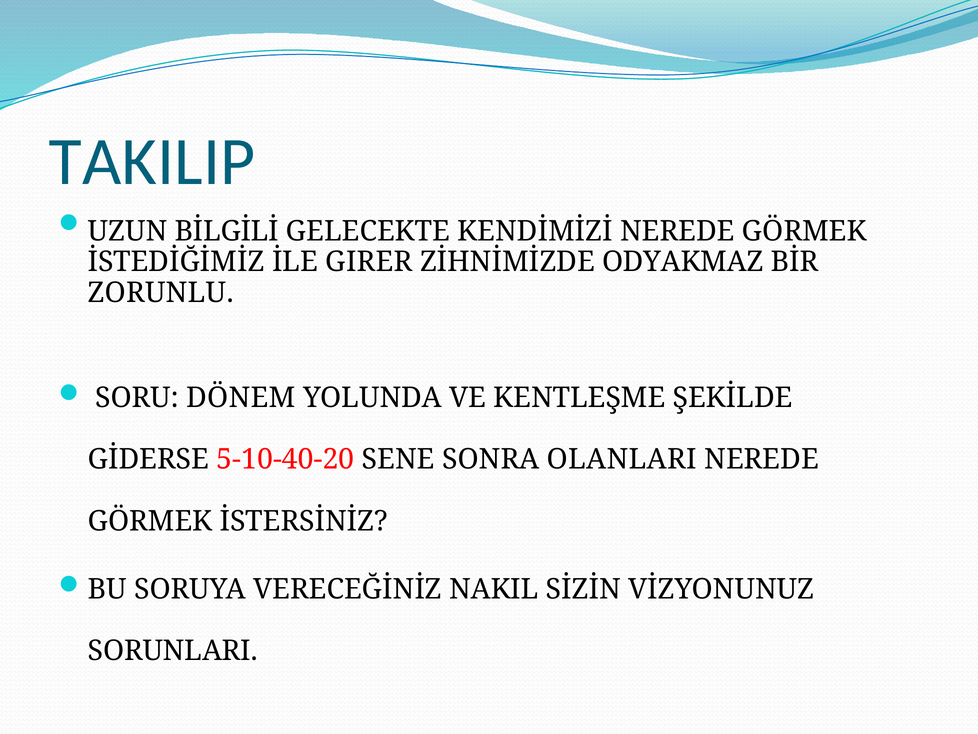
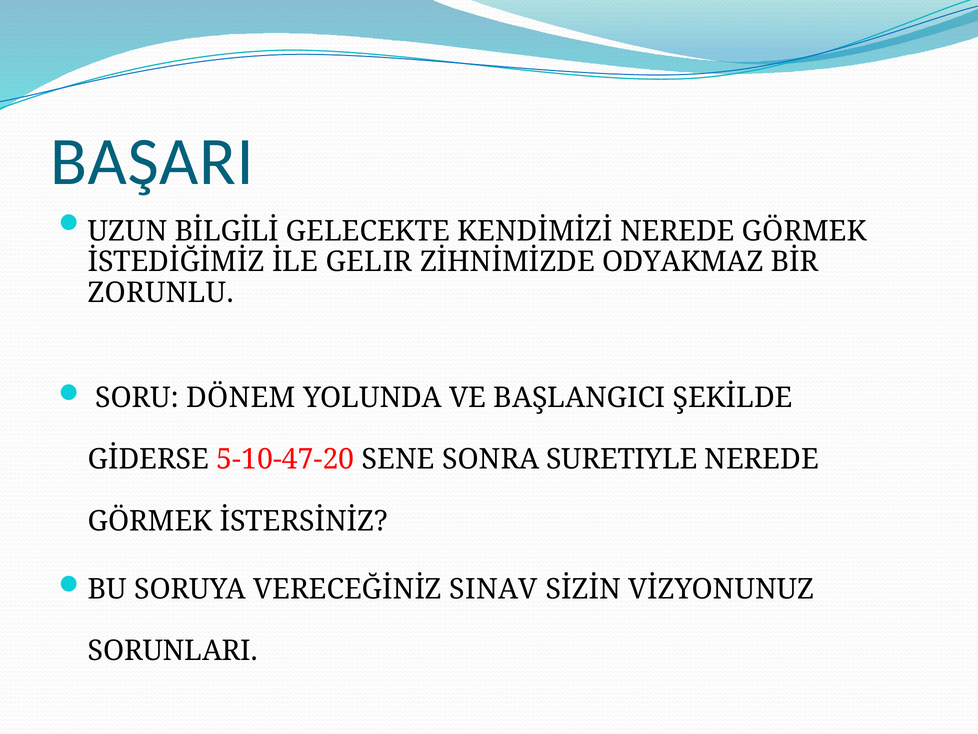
TAKILIP: TAKILIP -> BAŞARI (152, 162)
GIRER: GIRER -> GELIR (369, 262)
KENTLEŞME: KENTLEŞME -> BAŞLANGICI (579, 398)
5-10-40-20: 5-10-40-20 -> 5-10-47-20 (285, 459)
OLANLARI: OLANLARI -> SURETIYLE (622, 459)
NAKIL: NAKIL -> SINAV (494, 589)
